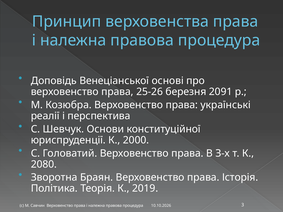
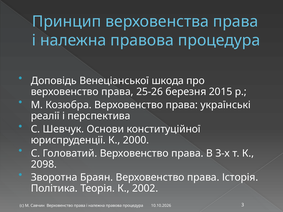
основі: основі -> шкода (168, 81)
2091: 2091 -> 2015 (221, 92)
2080: 2080 -> 2098 (44, 164)
2019: 2019 -> 2002 (145, 189)
